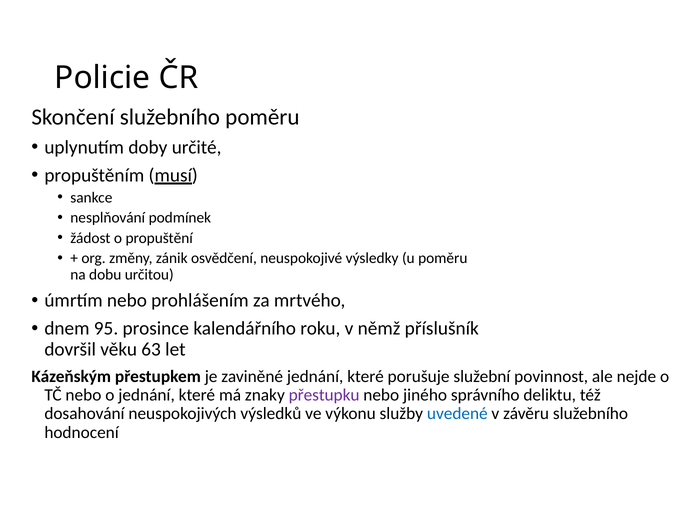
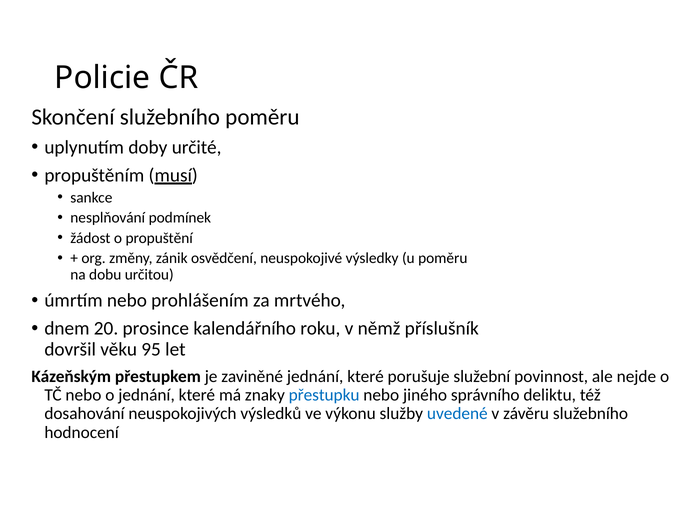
95: 95 -> 20 (106, 329)
63: 63 -> 95 (151, 349)
přestupku colour: purple -> blue (324, 395)
